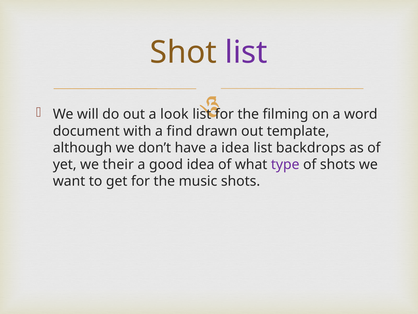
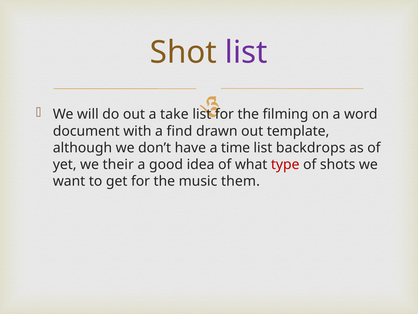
look: look -> take (174, 114)
a idea: idea -> time (236, 148)
type colour: purple -> red (285, 164)
music shots: shots -> them (240, 181)
